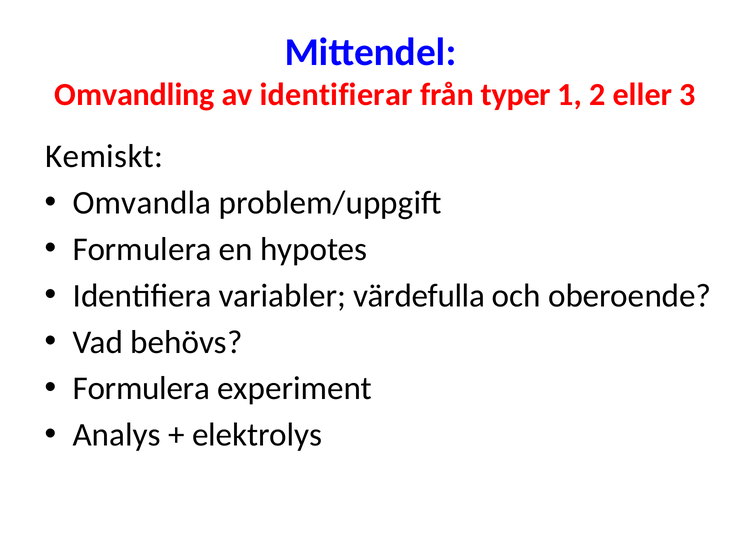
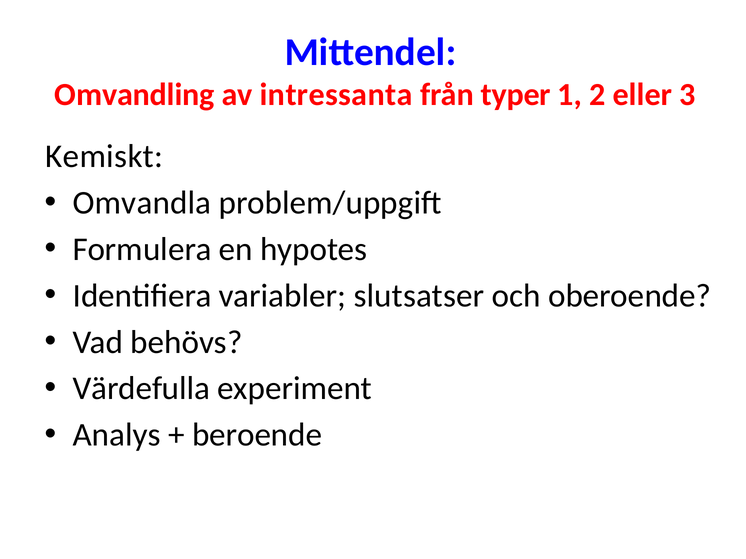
identifierar: identifierar -> intressanta (336, 95)
värdefulla: värdefulla -> slutsatser (419, 296)
Formulera: Formulera -> Värdefulla (141, 389)
elektrolys: elektrolys -> beroende (257, 435)
